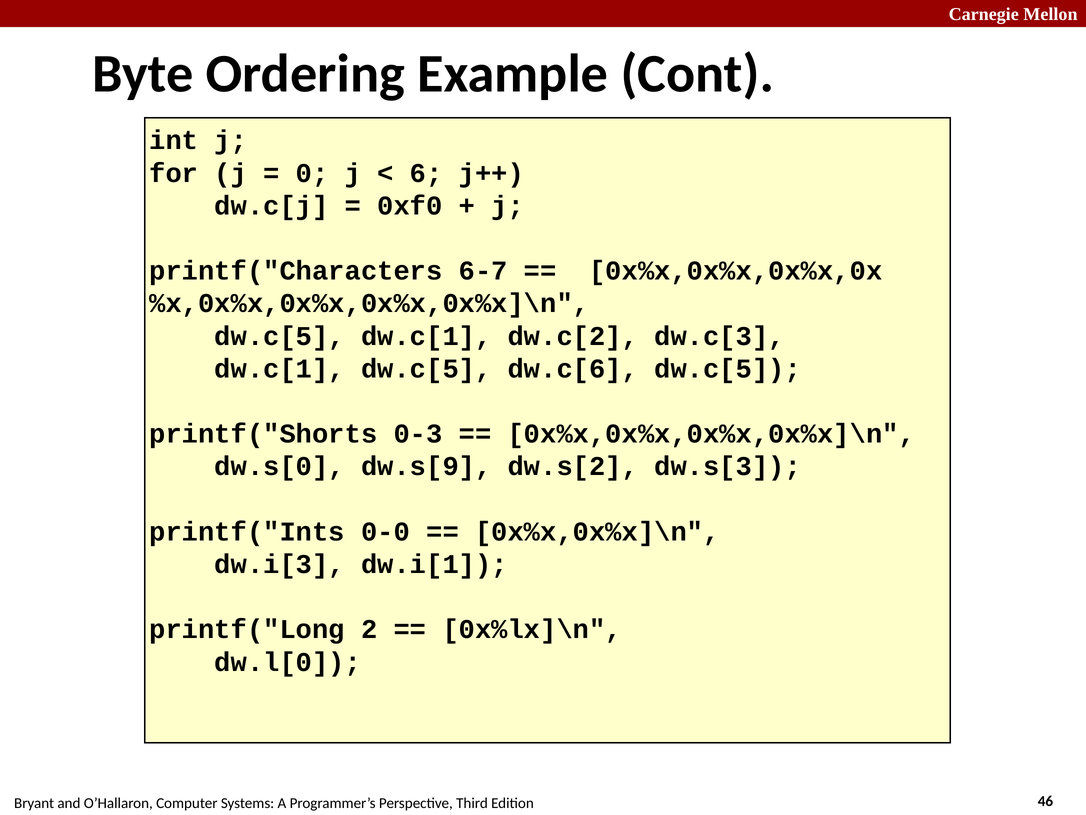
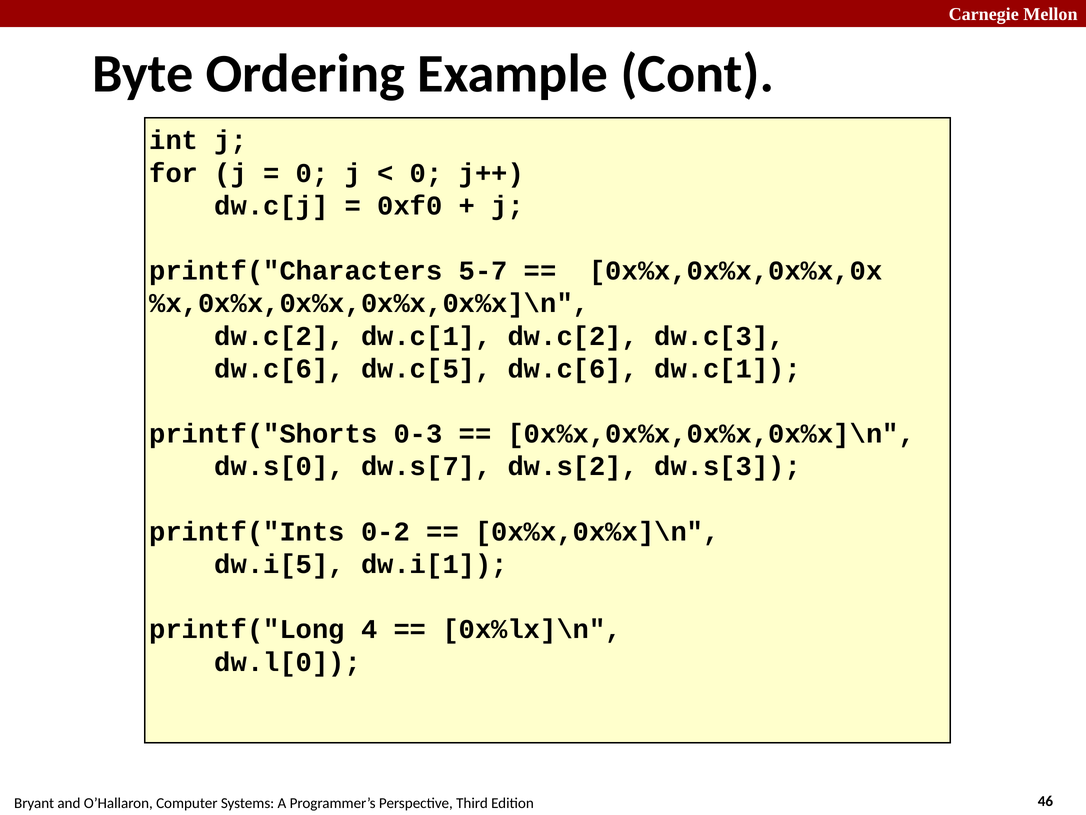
6: 6 -> 0 (426, 173)
6-7: 6-7 -> 5-7 (483, 271)
dw.c[5: dw.c[5 -> dw.c[2 (280, 336)
dw.c[1: dw.c[1 -> dw.c[6 (280, 368)
dw.c[6 dw.c[5: dw.c[5 -> dw.c[1 (728, 368)
dw.s[9: dw.s[9 -> dw.s[7 (426, 466)
0-0: 0-0 -> 0-2 (386, 531)
dw.i[3: dw.i[3 -> dw.i[5 (280, 564)
2: 2 -> 4 (369, 629)
